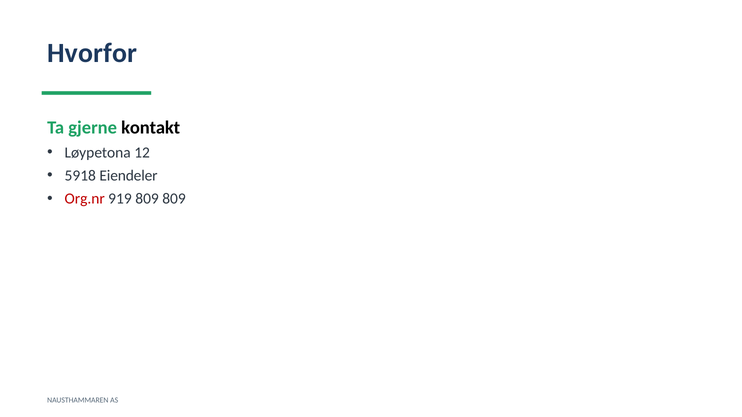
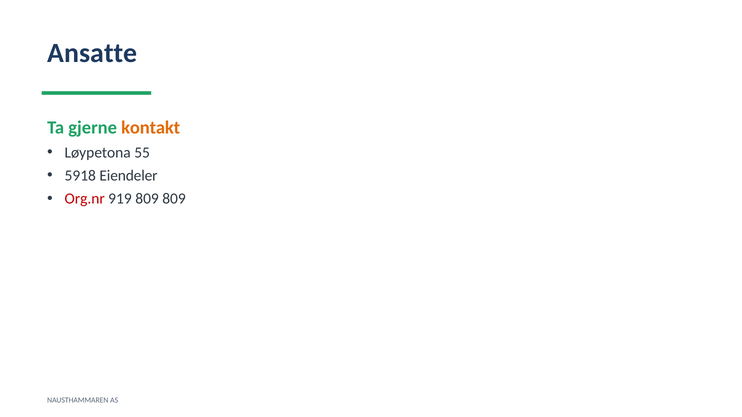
Hvorfor: Hvorfor -> Ansatte (92, 53)
kontakt colour: black -> orange (151, 128)
12: 12 -> 55 (142, 153)
